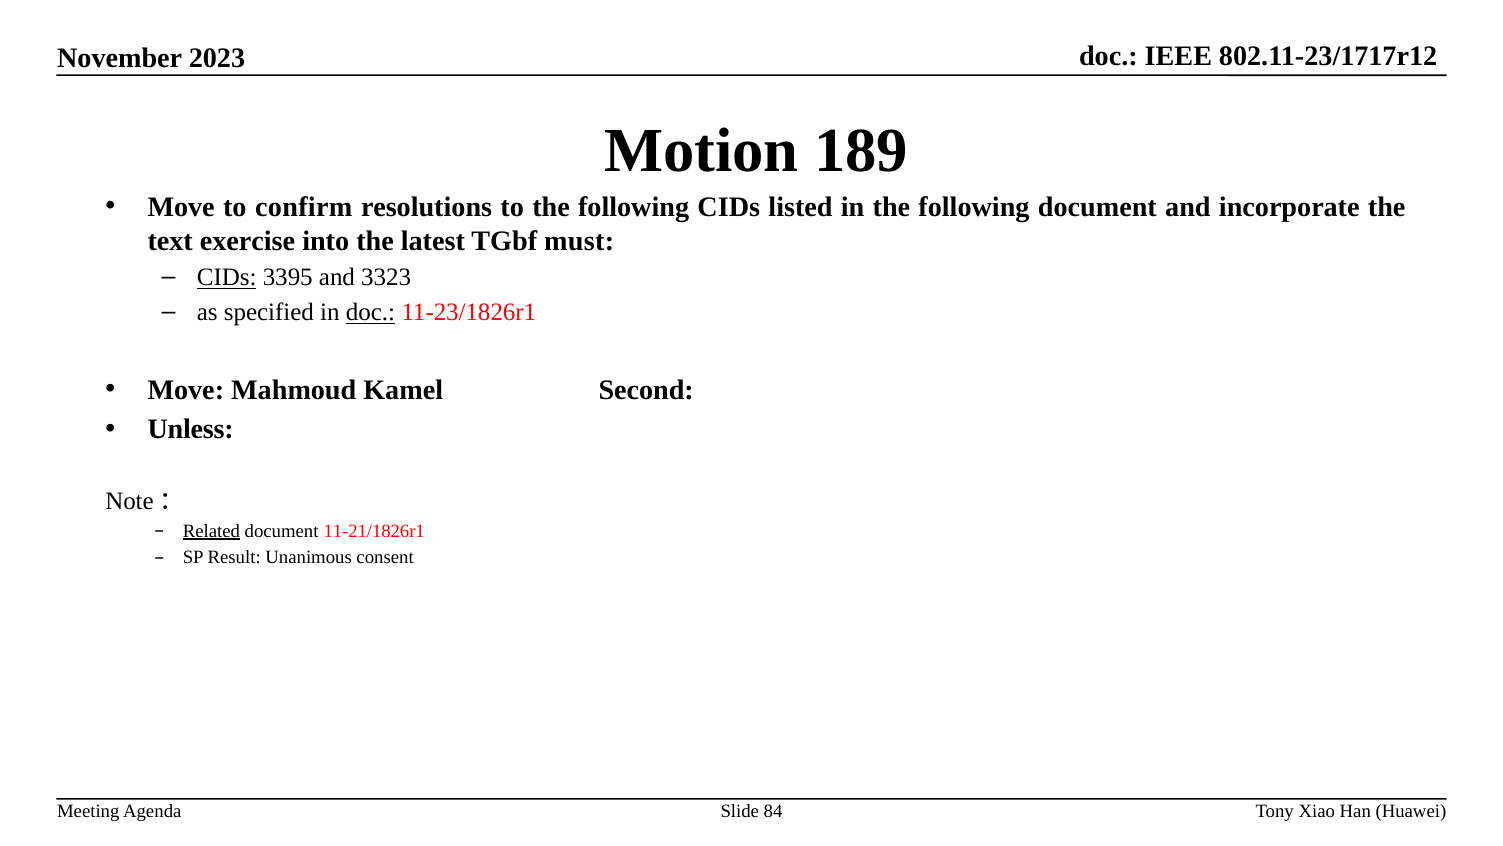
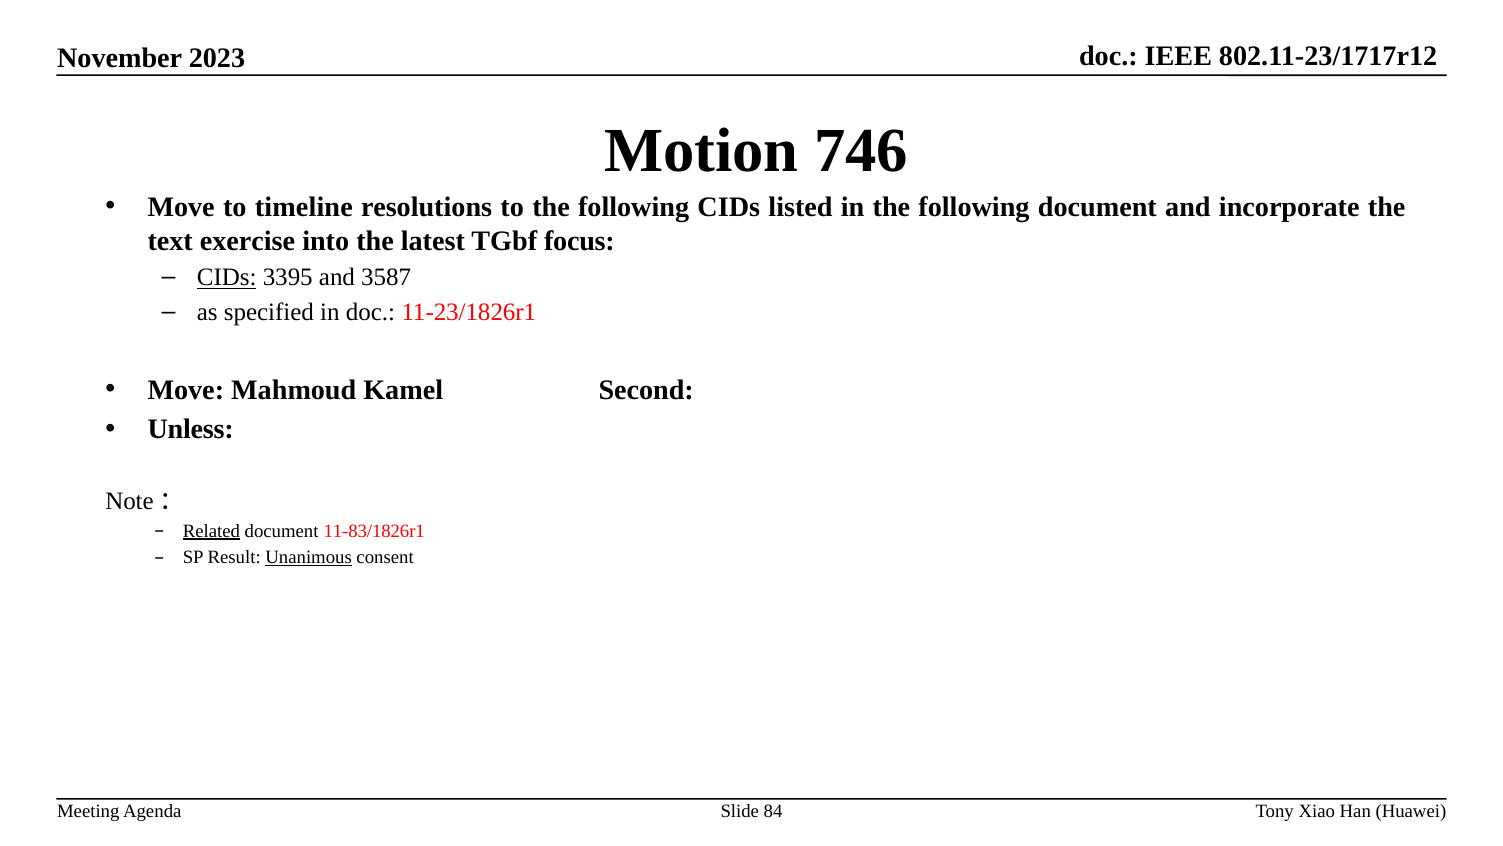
189: 189 -> 746 (861, 151)
confirm: confirm -> timeline (304, 207)
must: must -> focus (579, 241)
3323: 3323 -> 3587 (386, 277)
doc underline: present -> none (370, 312)
11-21/1826r1: 11-21/1826r1 -> 11-83/1826r1 (374, 531)
Unanimous underline: none -> present (309, 557)
